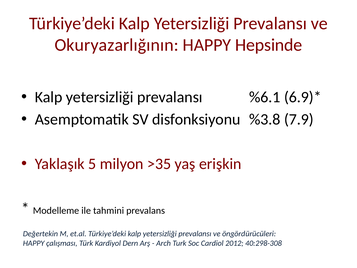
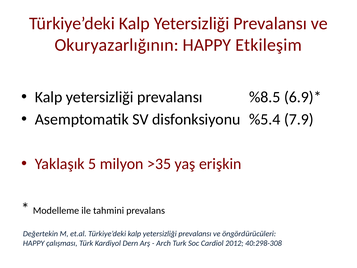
Hepsinde: Hepsinde -> Etkileşim (269, 45)
%6.1: %6.1 -> %8.5 (265, 97)
%3.8: %3.8 -> %5.4 (265, 119)
